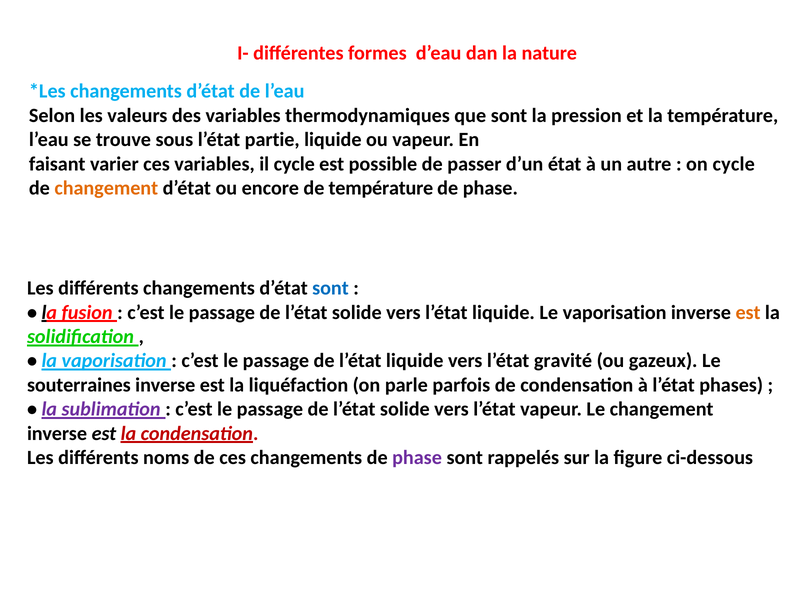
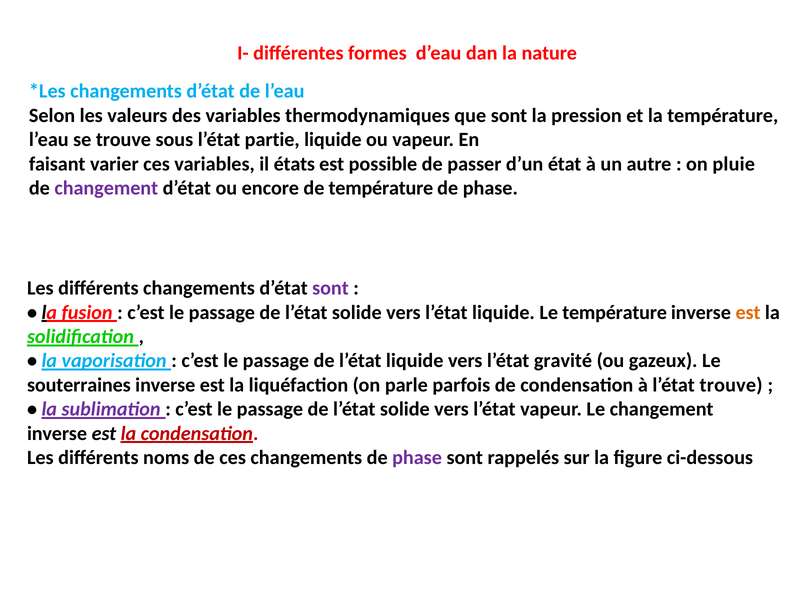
il cycle: cycle -> états (294, 164)
on cycle: cycle -> pluie (734, 164)
changement colour: orange -> purple (106, 188)
sont colour: blue -> purple (330, 288)
Le vaporisation: vaporisation -> température (615, 313)
l’état phases: phases -> trouve (731, 385)
